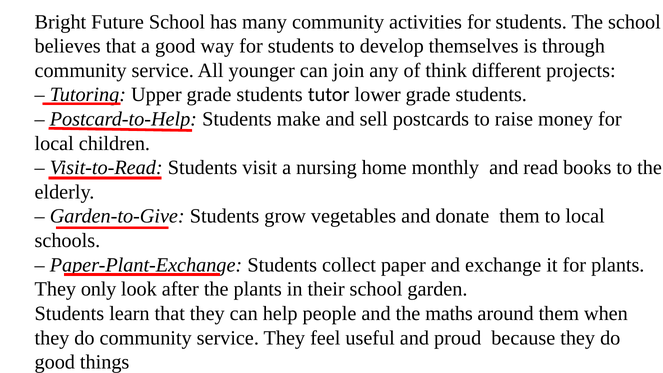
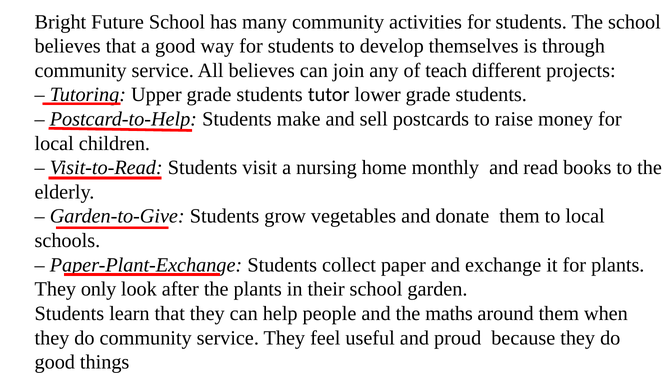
All younger: younger -> believes (262, 70)
think: think -> teach (446, 70)
